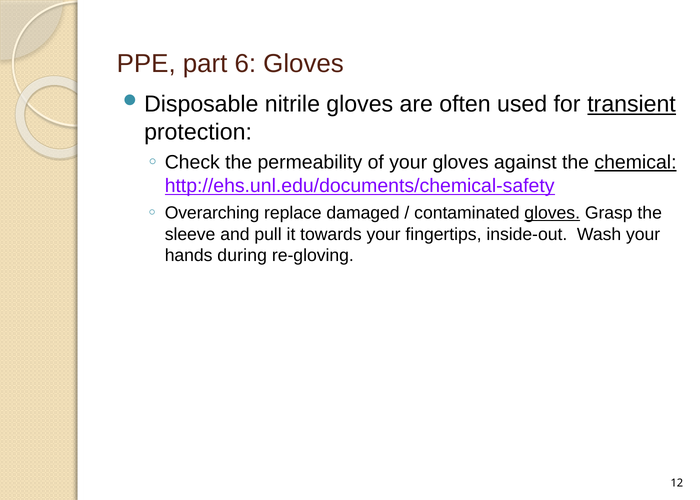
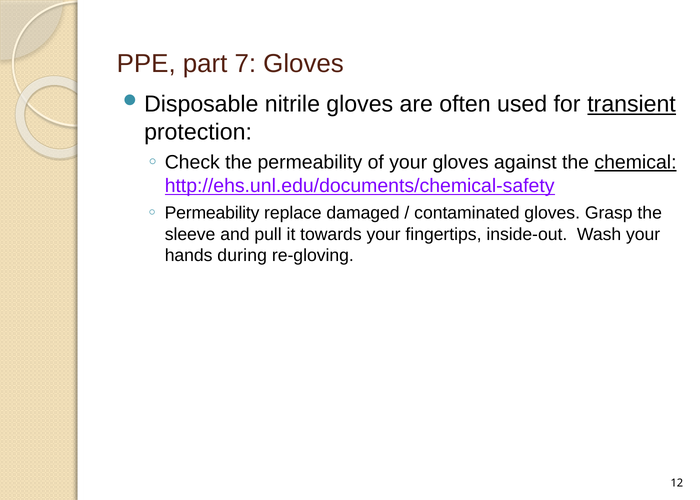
6: 6 -> 7 (245, 63)
Overarching: Overarching -> Permeability (212, 213)
gloves underline: present -> none (552, 213)
